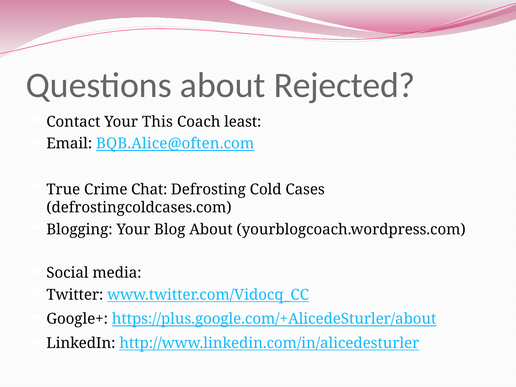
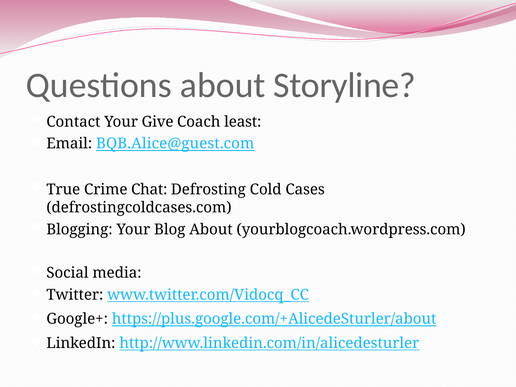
Rejected: Rejected -> Storyline (344, 85)
This: This -> Give (158, 122)
BQB.Alice@often.com: BQB.Alice@often.com -> BQB.Alice@guest.com (175, 144)
